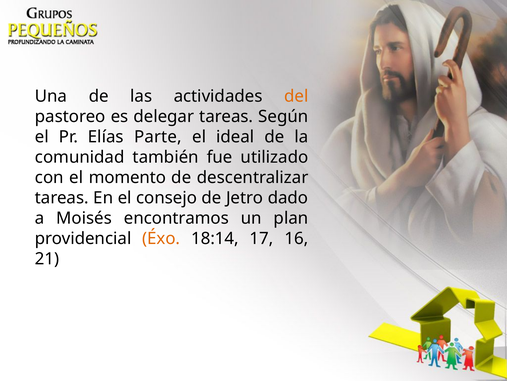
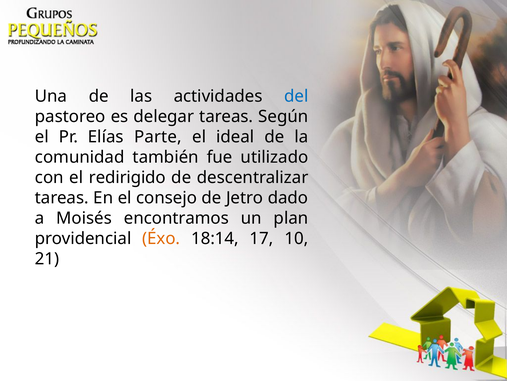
del colour: orange -> blue (296, 96)
momento: momento -> redirigido (127, 177)
16: 16 -> 10 (296, 238)
